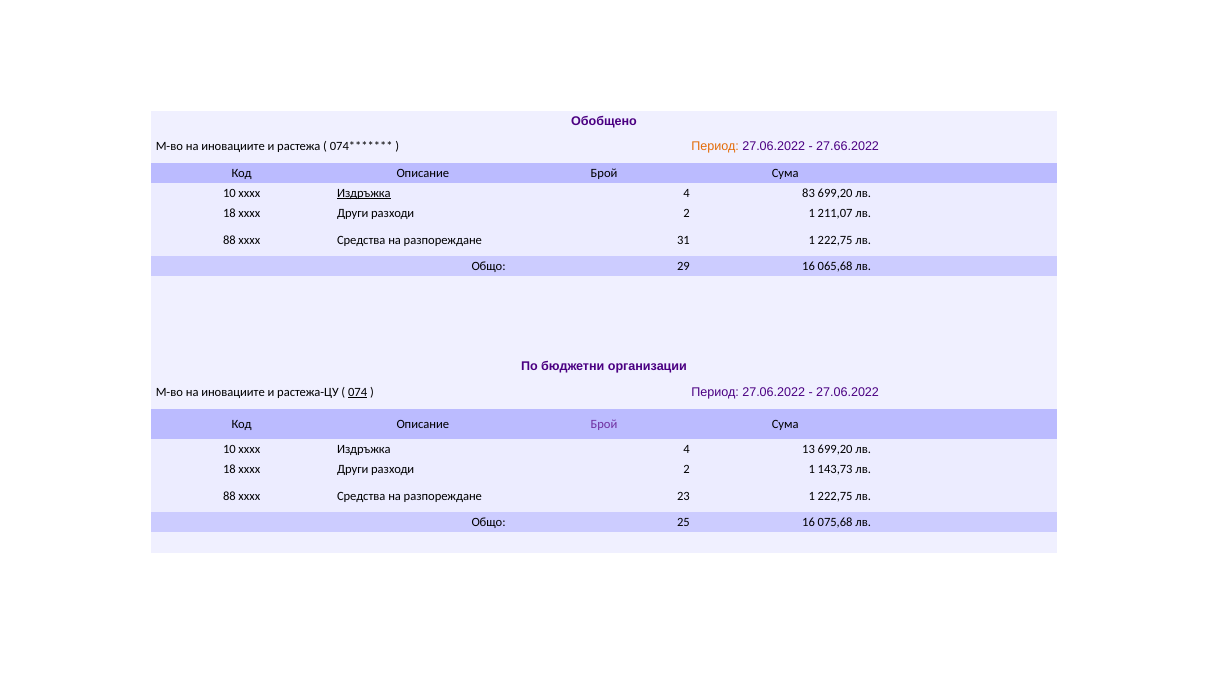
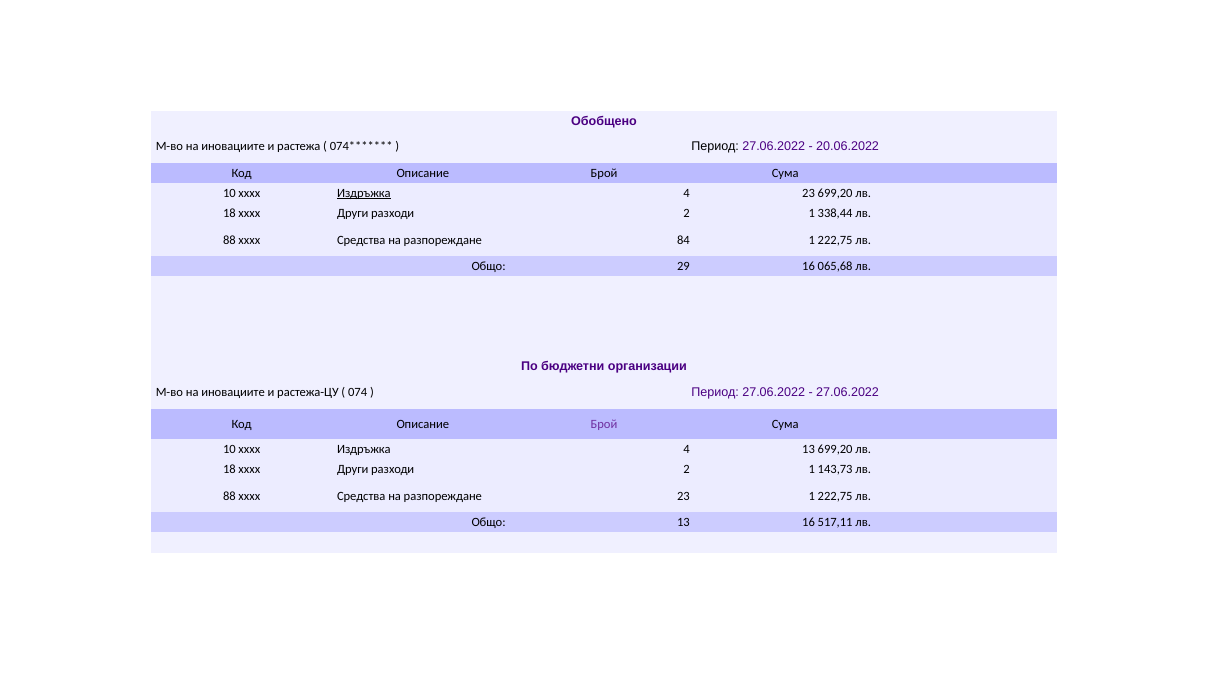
Период colour: orange -> black (715, 147)
27.66.2022: 27.66.2022 -> 20.06.2022 (848, 147)
4 83: 83 -> 23 (809, 193)
211,07: 211,07 -> 338,44 (835, 213)
31: 31 -> 84 (683, 240)
074 underline: present -> none (358, 392)
Общо 25: 25 -> 13 (683, 522)
075,68: 075,68 -> 517,11 (835, 522)
